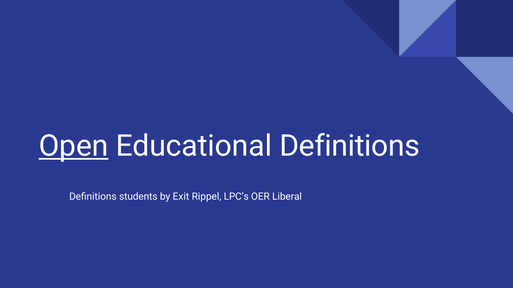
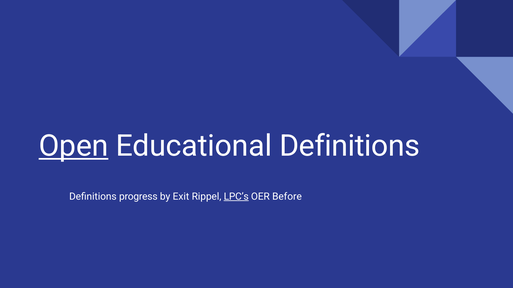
students: students -> progress (138, 197)
LPC’s underline: none -> present (236, 197)
Liberal: Liberal -> Before (287, 197)
